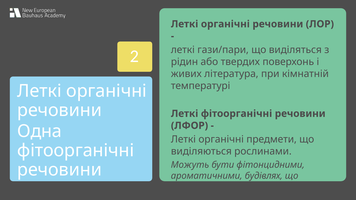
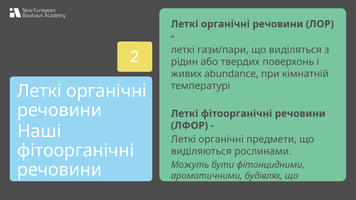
література: література -> abundance (231, 74)
Одна: Одна -> Наші (39, 131)
